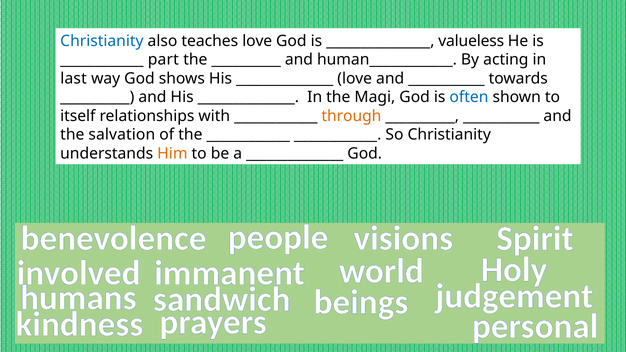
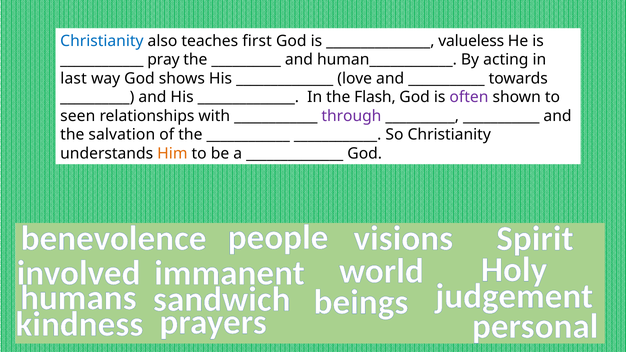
teaches love: love -> first (257, 41)
part: part -> pray (163, 60)
Magi: Magi -> Flash (375, 97)
often colour: blue -> purple (469, 97)
itself: itself -> seen (78, 116)
through colour: orange -> purple (351, 116)
